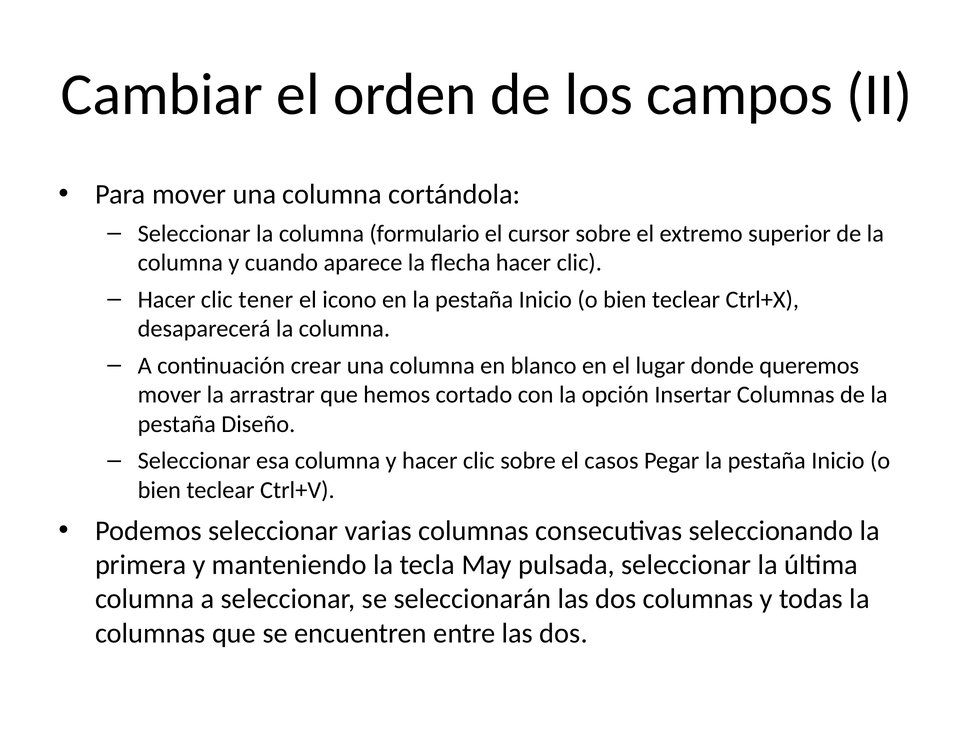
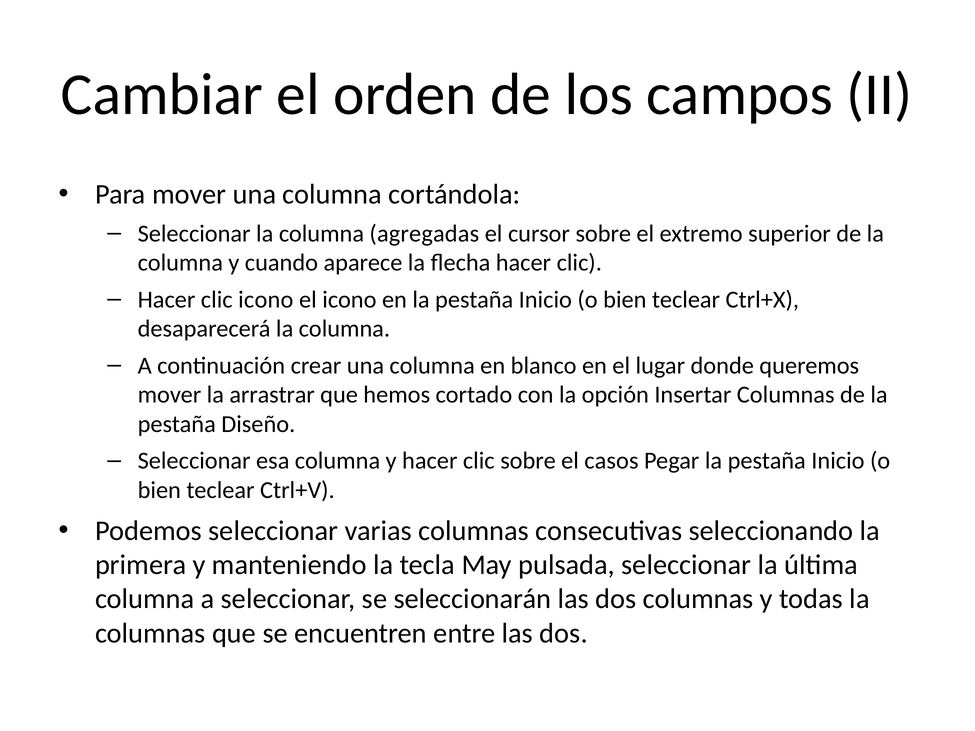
formulario: formulario -> agregadas (424, 234)
clic tener: tener -> icono (266, 300)
